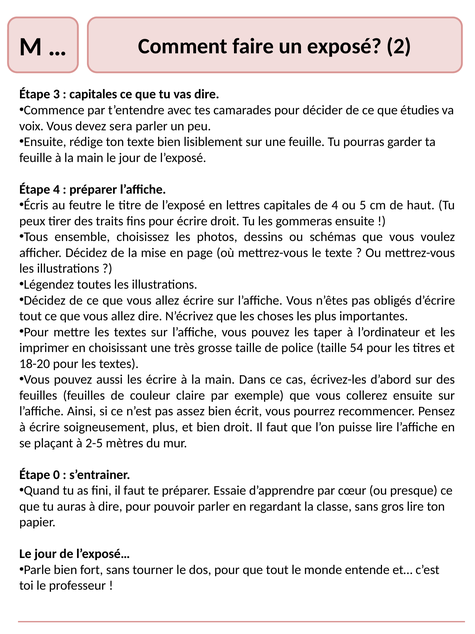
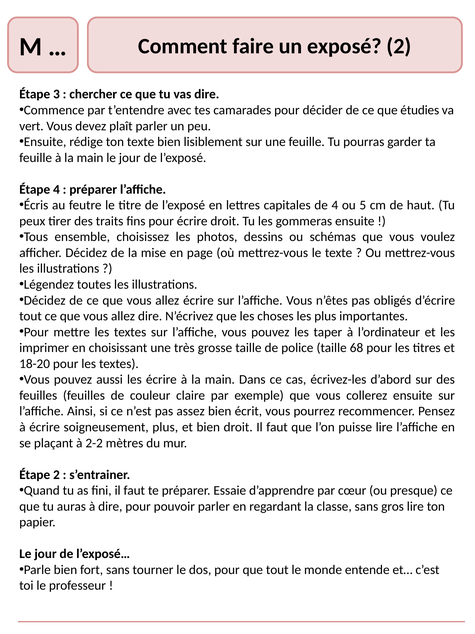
capitales: capitales -> chercher (93, 94)
voix: voix -> vert (31, 126)
sera: sera -> plaît (121, 126)
54: 54 -> 68 (357, 348)
2-5: 2-5 -> 2-2 (94, 443)
Étape 0: 0 -> 2 (56, 474)
